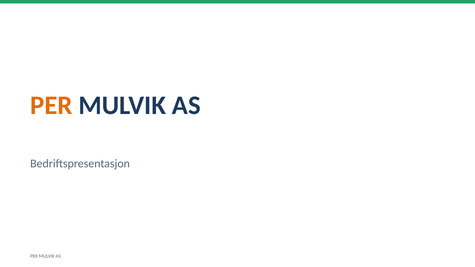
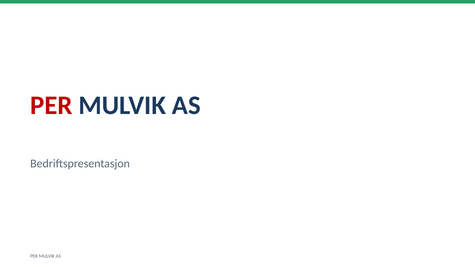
PER colour: orange -> red (51, 105)
